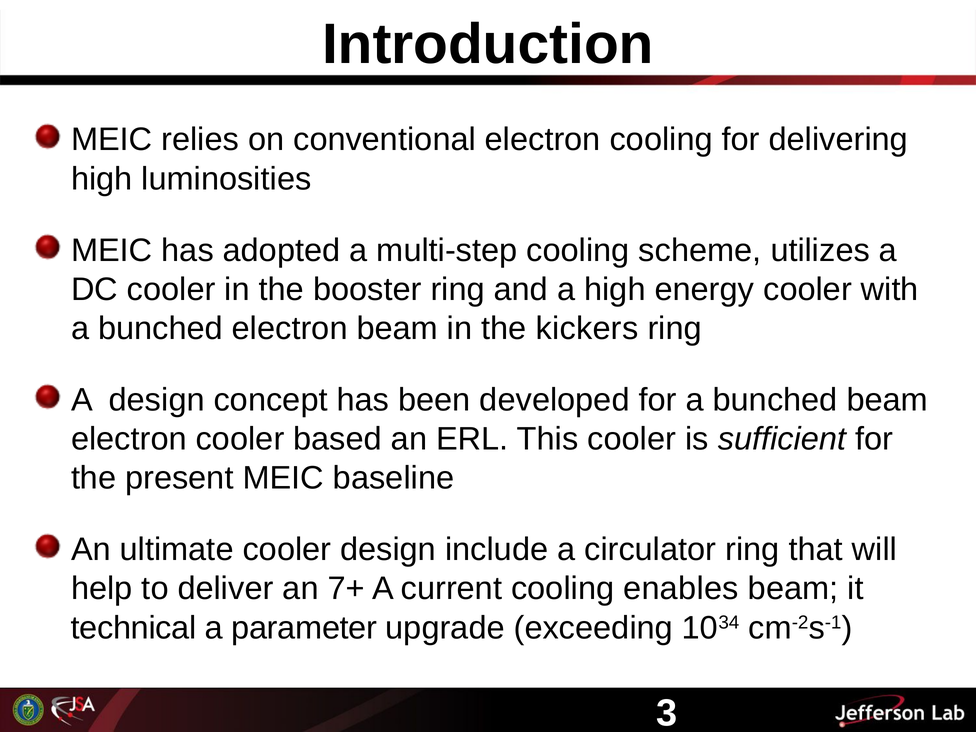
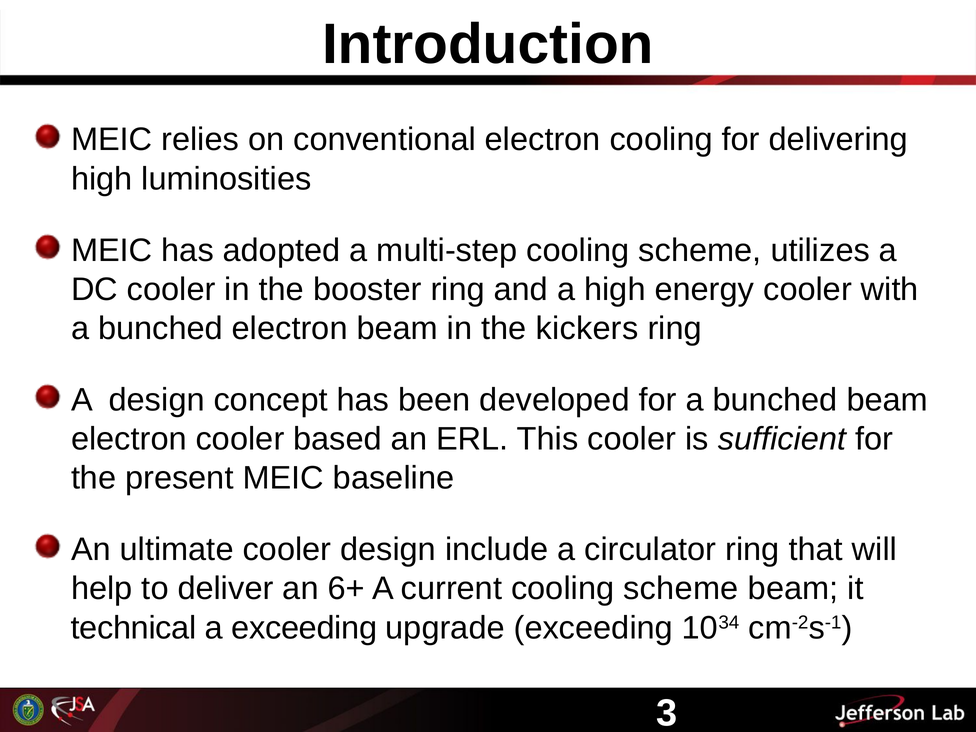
7+: 7+ -> 6+ (346, 589)
current cooling enables: enables -> scheme (681, 589)
a parameter: parameter -> exceeding (304, 628)
